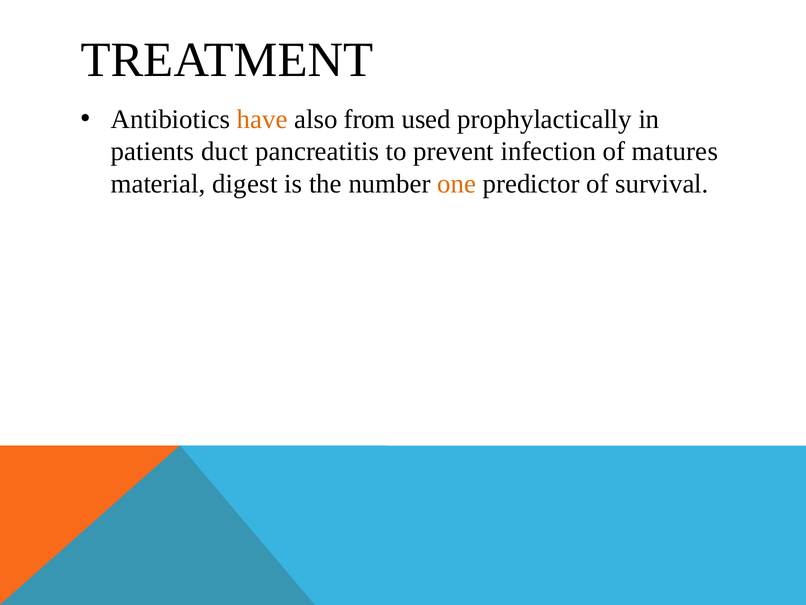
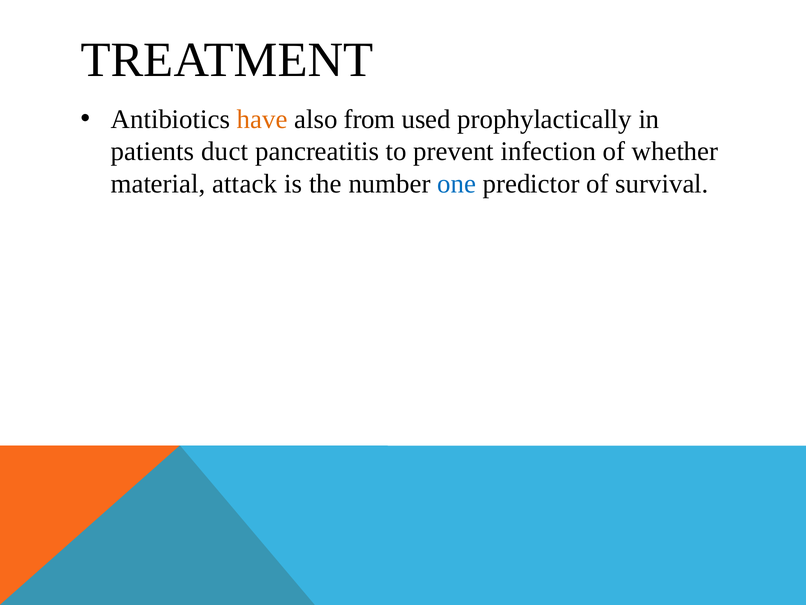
matures: matures -> whether (675, 151)
digest: digest -> attack (245, 184)
one colour: orange -> blue (457, 184)
